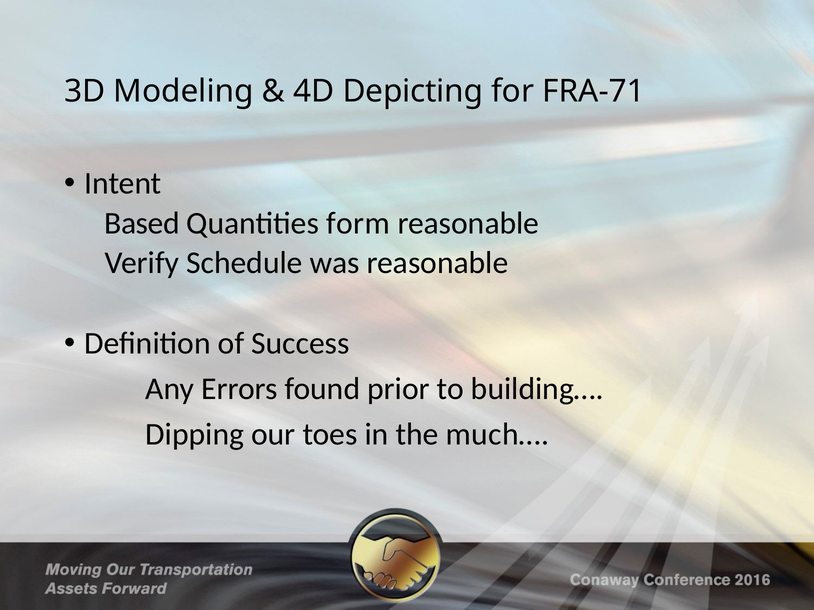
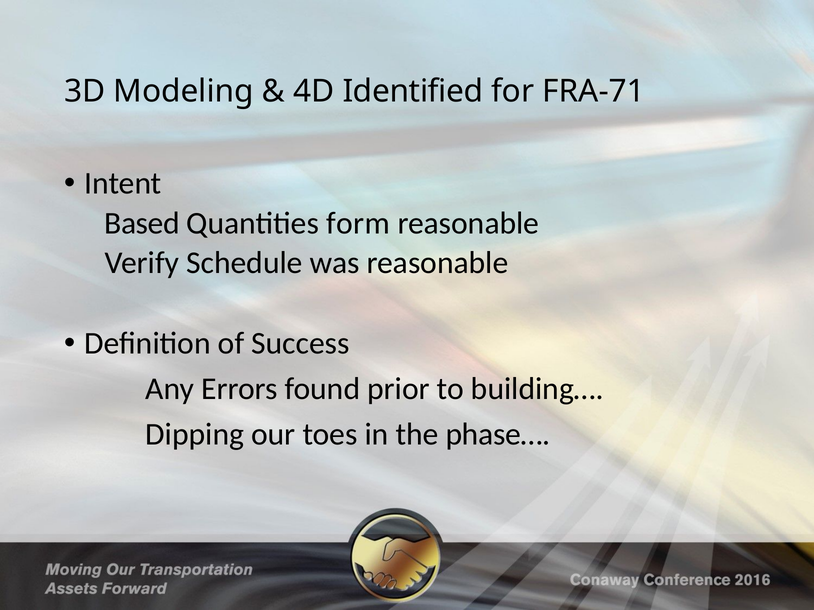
Depicting: Depicting -> Identified (413, 91)
much…: much… -> phase… (498, 435)
